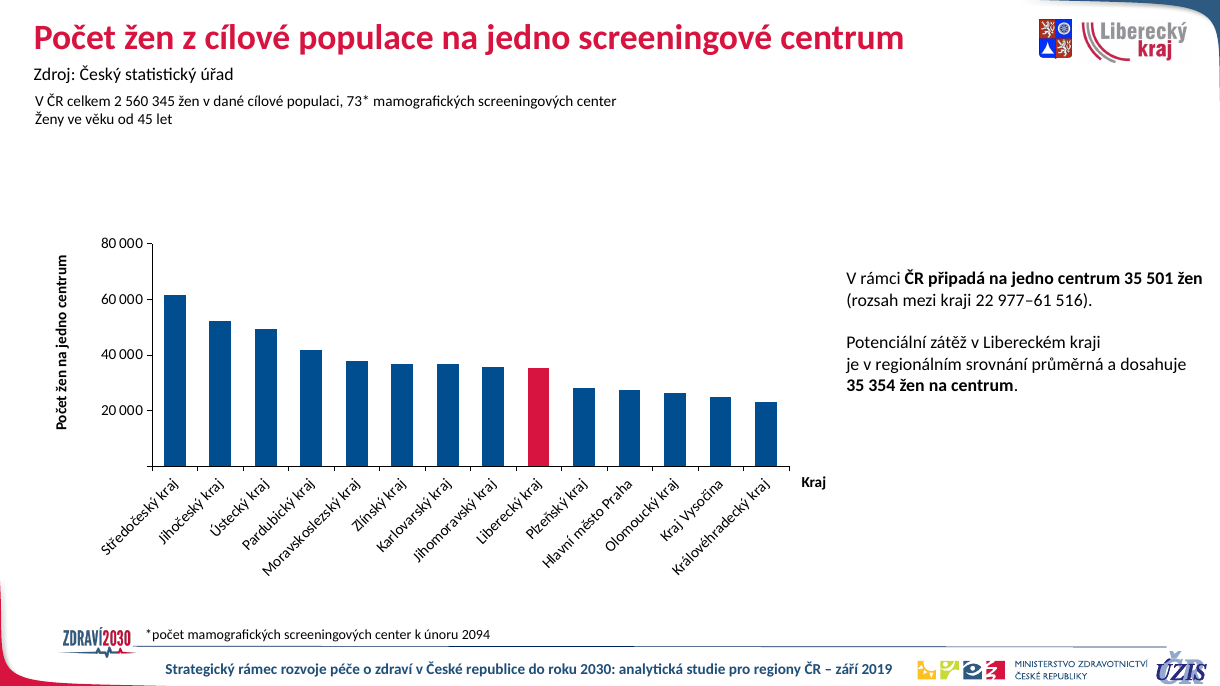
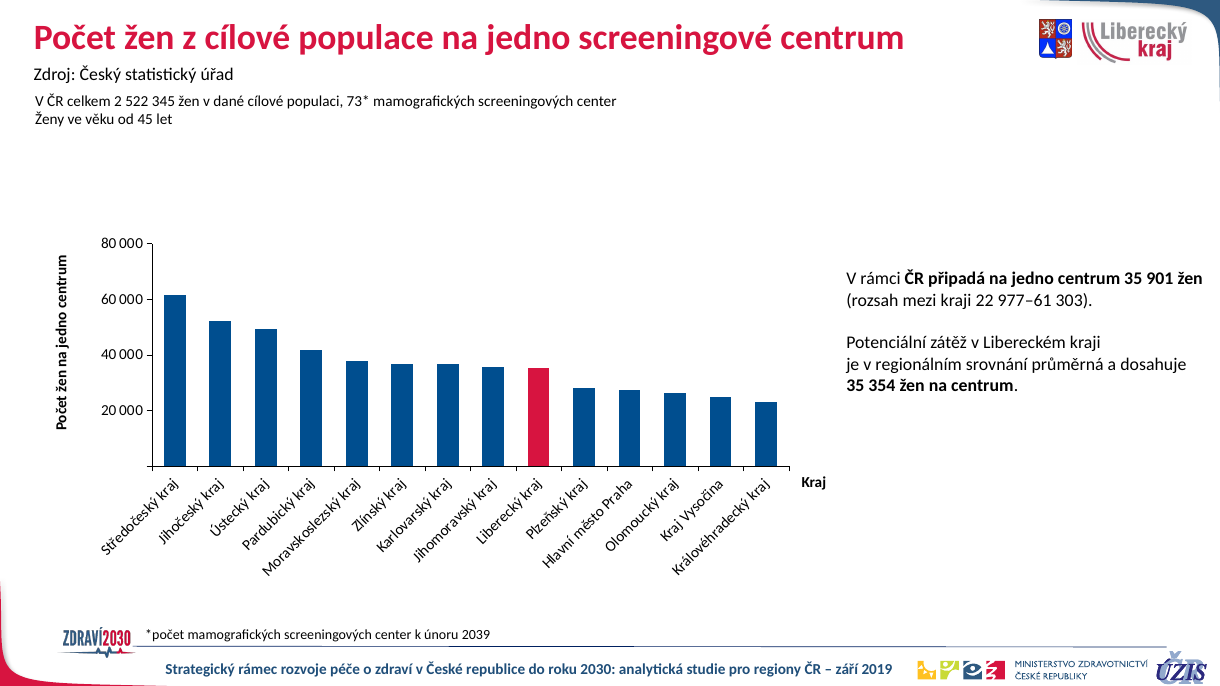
560: 560 -> 522 (137, 101)
501: 501 -> 901 (1160, 279)
516: 516 -> 303 (1074, 301)
2094: 2094 -> 2039 (476, 635)
